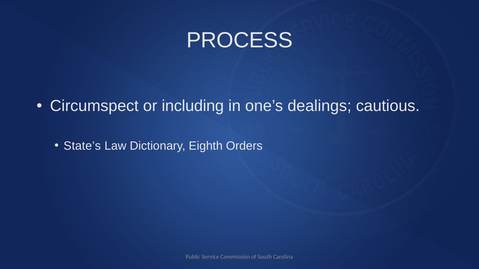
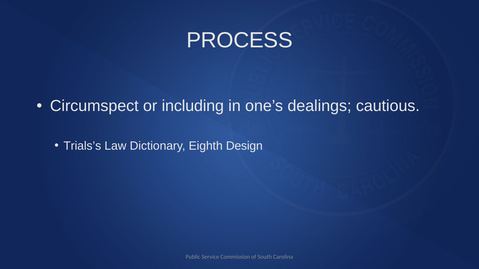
State’s: State’s -> Trials’s (82, 146)
Orders: Orders -> Design (244, 146)
